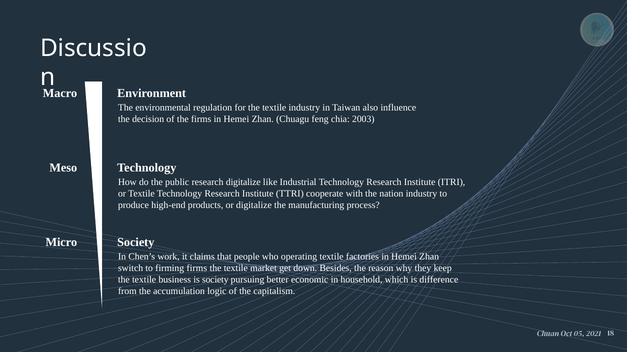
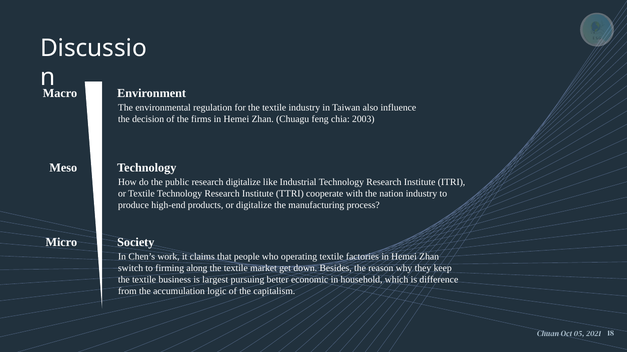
firming firms: firms -> along (197, 269)
is society: society -> largest (215, 280)
